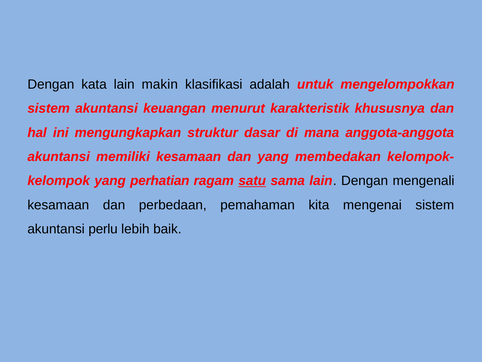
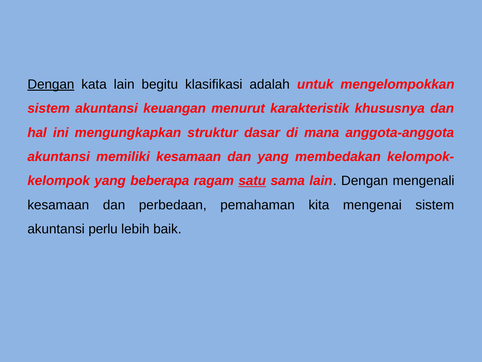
Dengan underline: none -> present (51, 84)
makin: makin -> begitu (160, 84)
perhatian: perhatian -> beberapa (160, 181)
